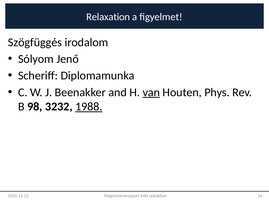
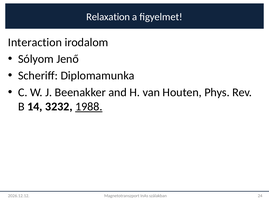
Szögfüggés: Szögfüggés -> Interaction (35, 42)
van underline: present -> none (151, 93)
98: 98 -> 14 (35, 107)
